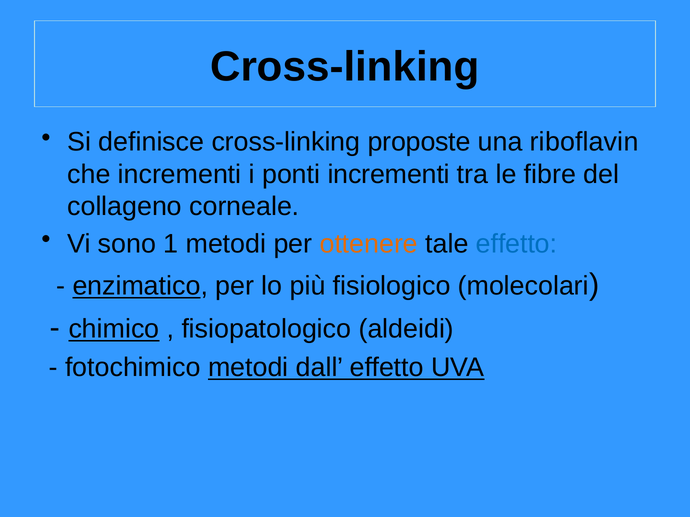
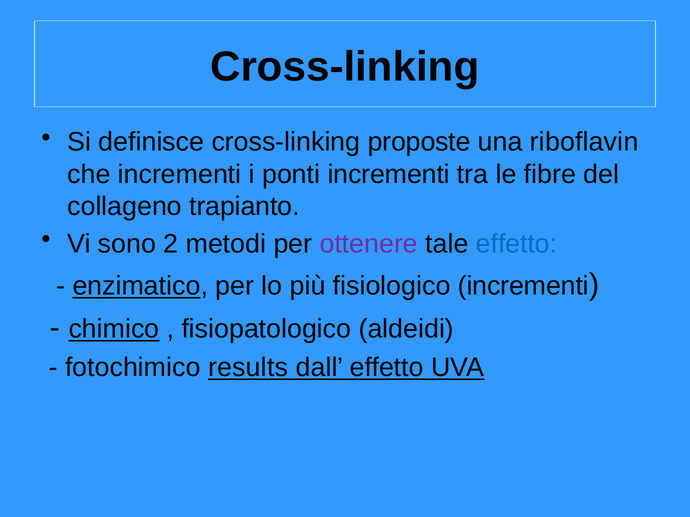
corneale: corneale -> trapianto (244, 207)
1: 1 -> 2 (171, 244)
ottenere colour: orange -> purple (369, 244)
fisiologico molecolari: molecolari -> incrementi (523, 286)
fotochimico metodi: metodi -> results (248, 368)
